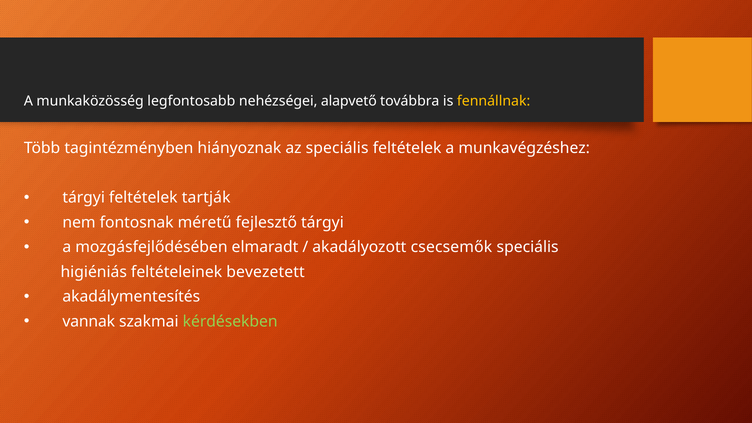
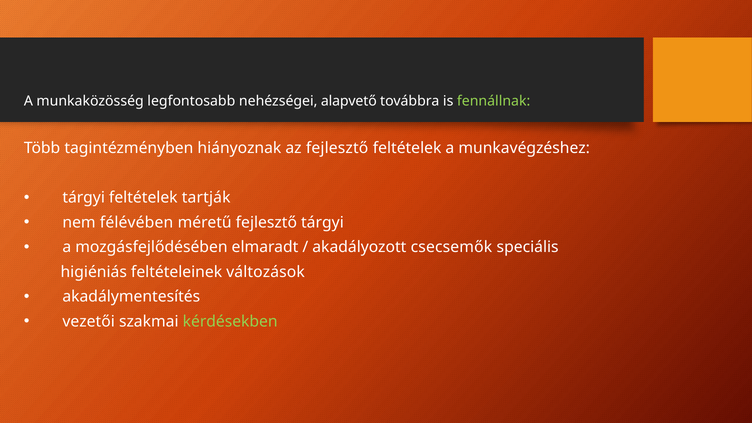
fennállnak colour: yellow -> light green (494, 101)
az speciális: speciális -> fejlesztő (337, 148)
fontosnak: fontosnak -> félévében (137, 222)
bevezetett: bevezetett -> változások (266, 272)
vannak: vannak -> vezetői (89, 321)
